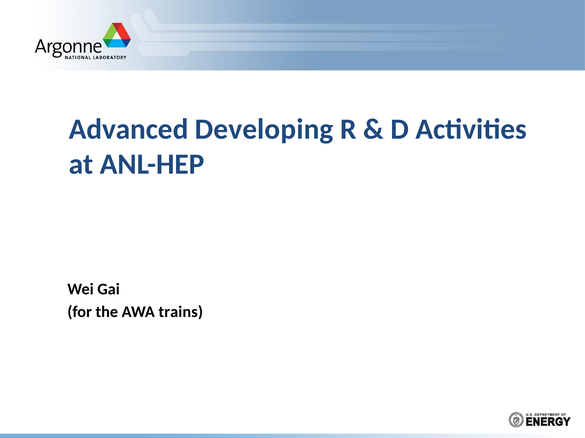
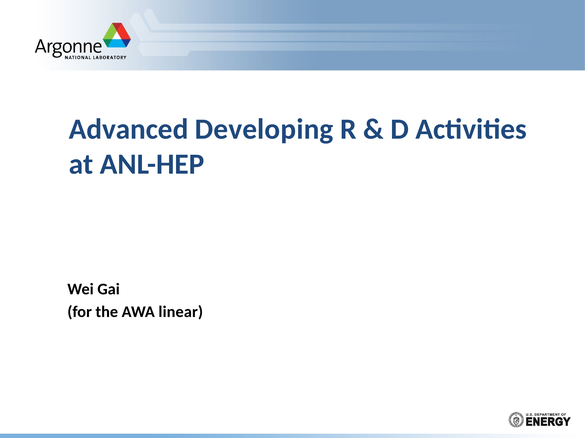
trains: trains -> linear (181, 312)
